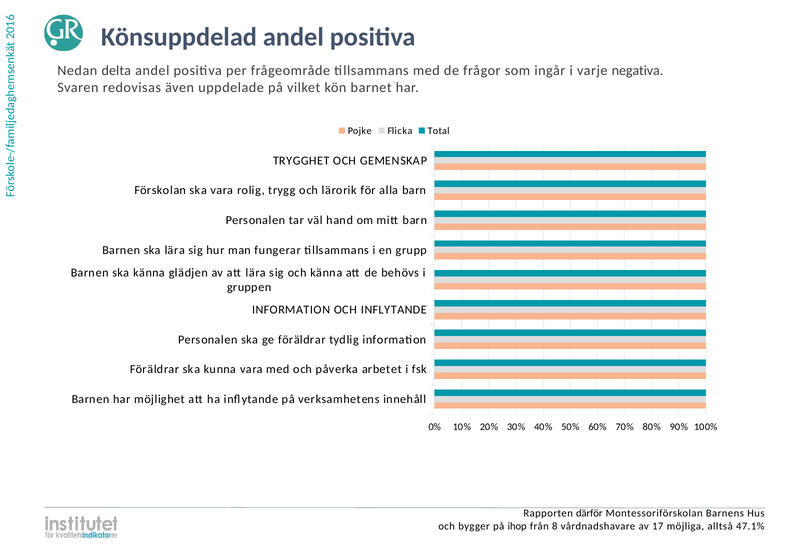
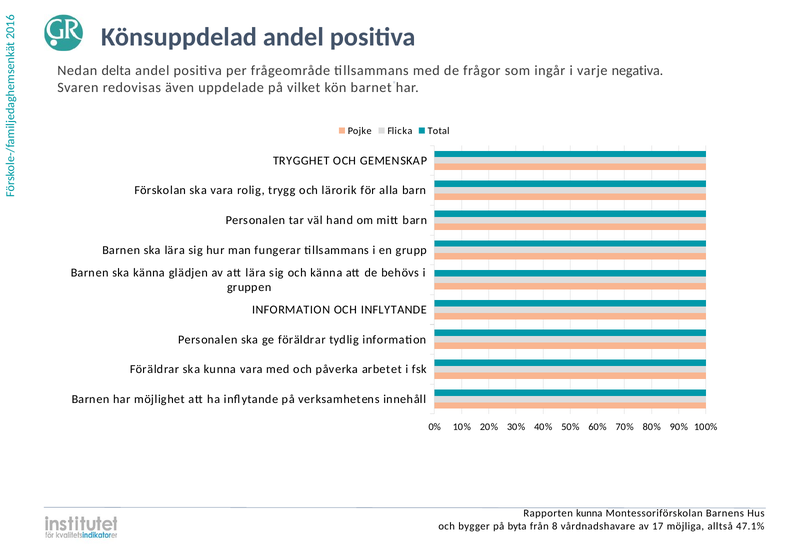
Rapporten därför: därför -> kunna (589, 514)
ihop: ihop -> byta (517, 526)
